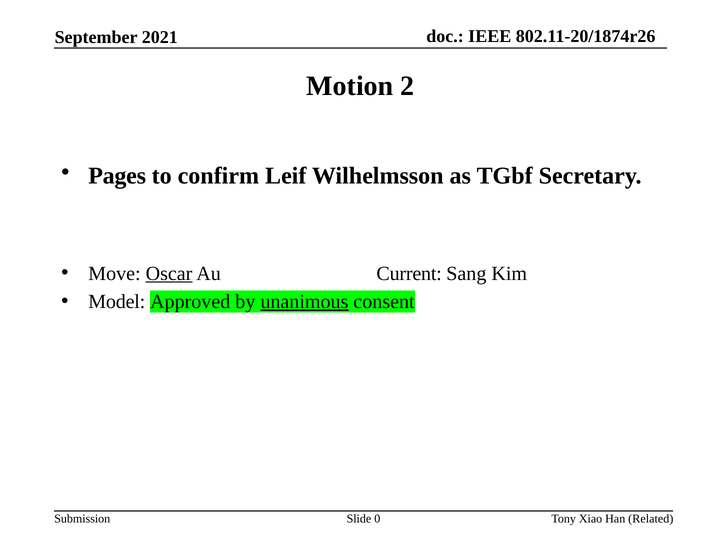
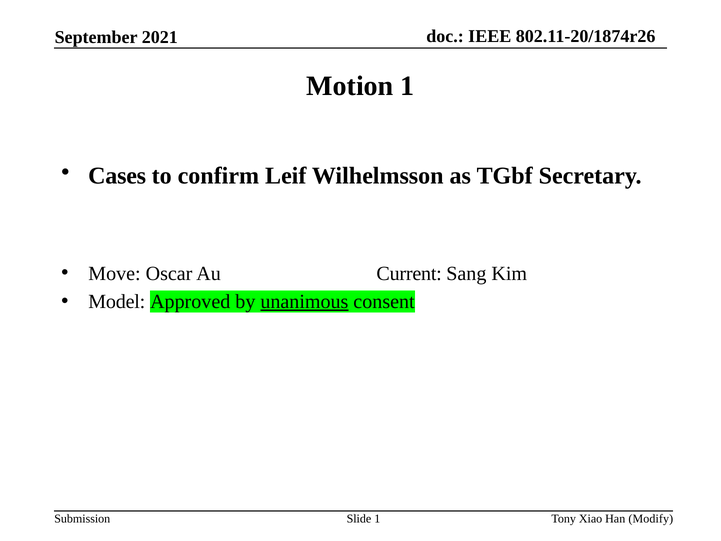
Motion 2: 2 -> 1 (407, 86)
Pages: Pages -> Cases (117, 176)
Oscar underline: present -> none (169, 273)
Slide 0: 0 -> 1 (377, 519)
Related: Related -> Modify (651, 519)
